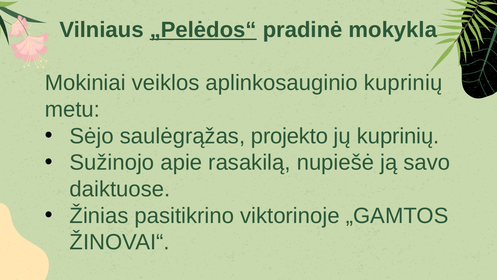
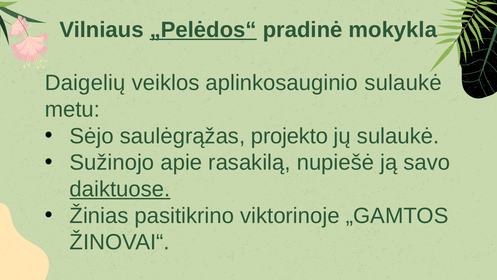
Mokiniai: Mokiniai -> Daigelių (85, 83)
aplinkosauginio kuprinių: kuprinių -> sulaukė (403, 83)
jų kuprinių: kuprinių -> sulaukė (398, 136)
daiktuose underline: none -> present (120, 189)
